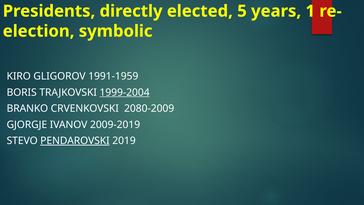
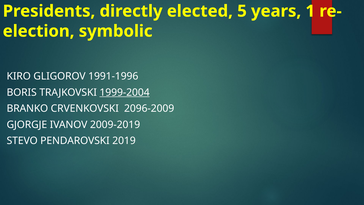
1991-1959: 1991-1959 -> 1991-1996 (113, 76)
2080-2009: 2080-2009 -> 2096-2009 (149, 108)
PENDAROVSKI underline: present -> none (75, 141)
